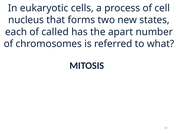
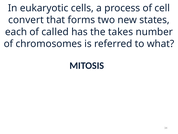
nucleus: nucleus -> convert (26, 20)
apart: apart -> takes (121, 32)
